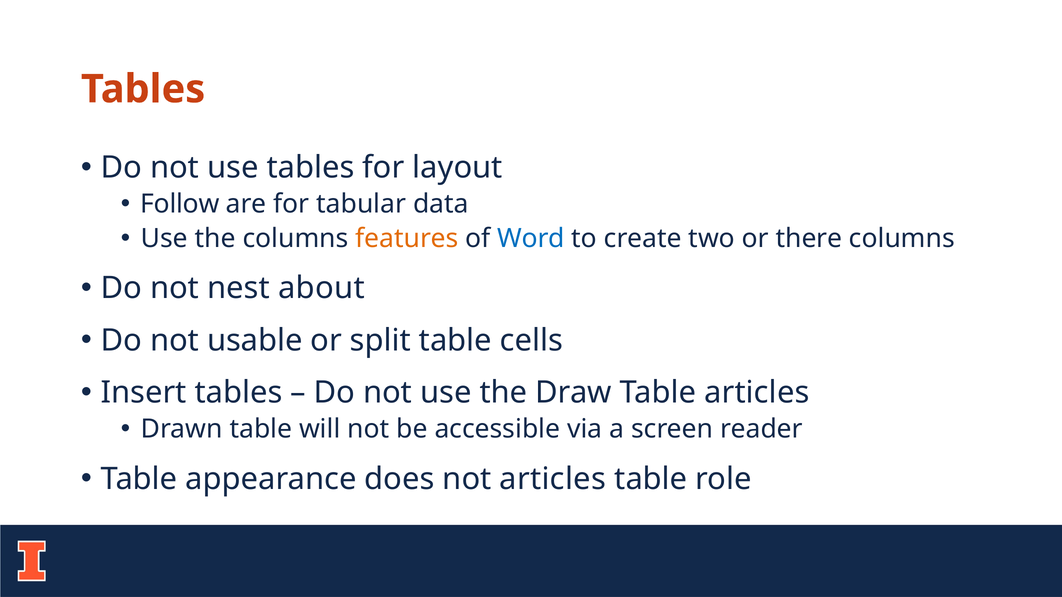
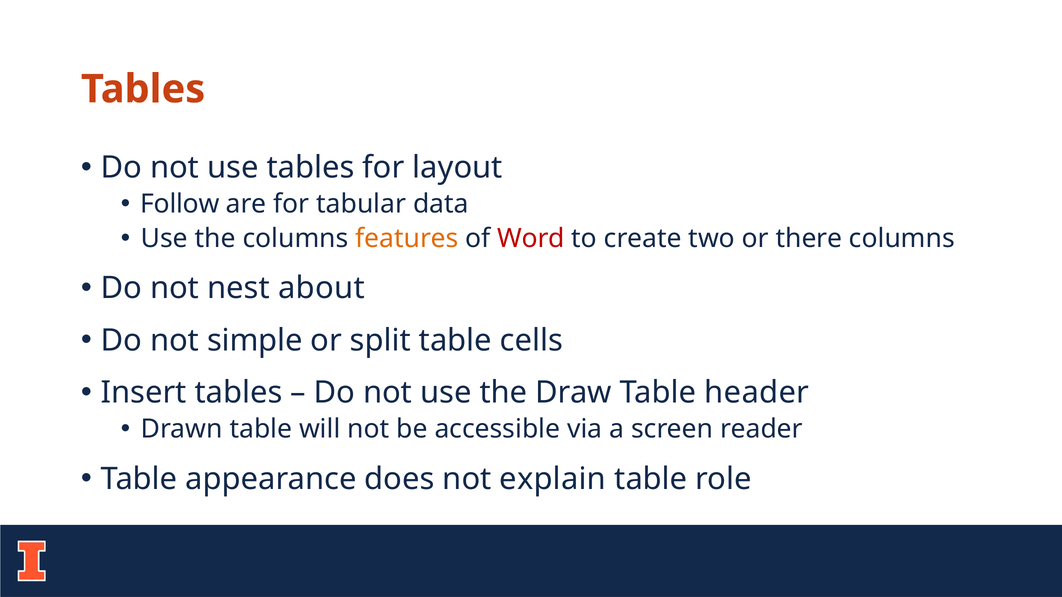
Word colour: blue -> red (531, 239)
usable: usable -> simple (255, 341)
Table articles: articles -> header (757, 393)
not articles: articles -> explain (553, 479)
